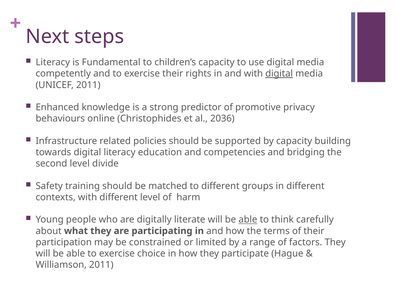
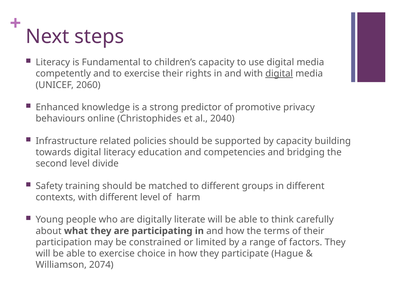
UNICEF 2011: 2011 -> 2060 (88, 85)
2036: 2036 -> 2040 (222, 118)
able underline: present -> none (248, 219)
Williamson 2011: 2011 -> 2074 (101, 264)
